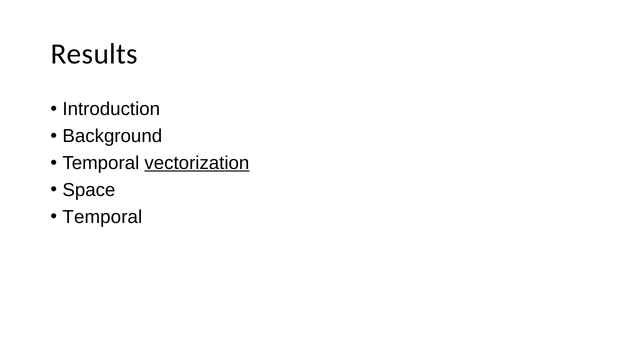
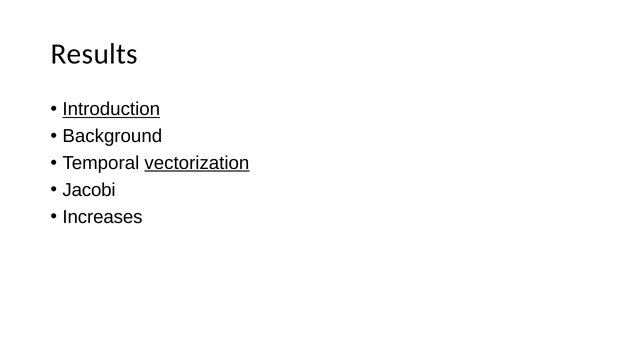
Introduction underline: none -> present (111, 109)
Space: Space -> Jacobi (89, 190)
Temporal: Temporal -> Increases (103, 217)
